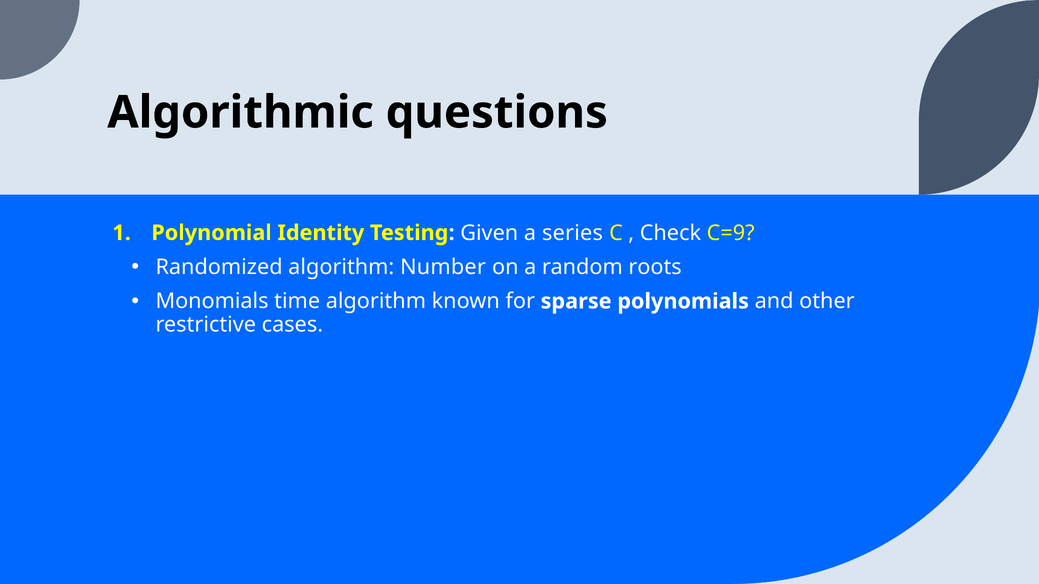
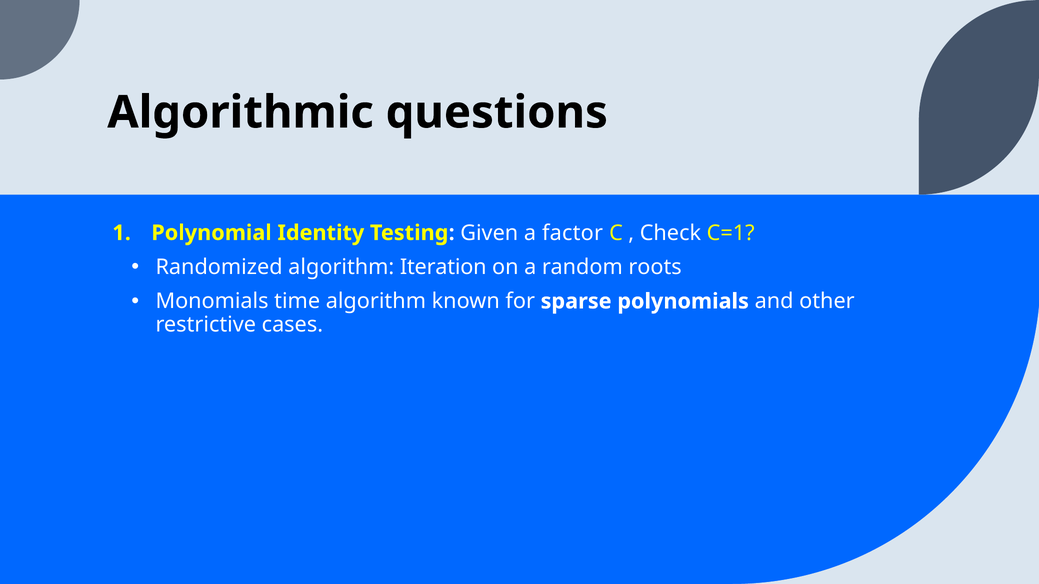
series: series -> factor (572, 233)
C=9: C=9 -> C=1 (731, 233)
Number: Number -> Iteration (443, 267)
